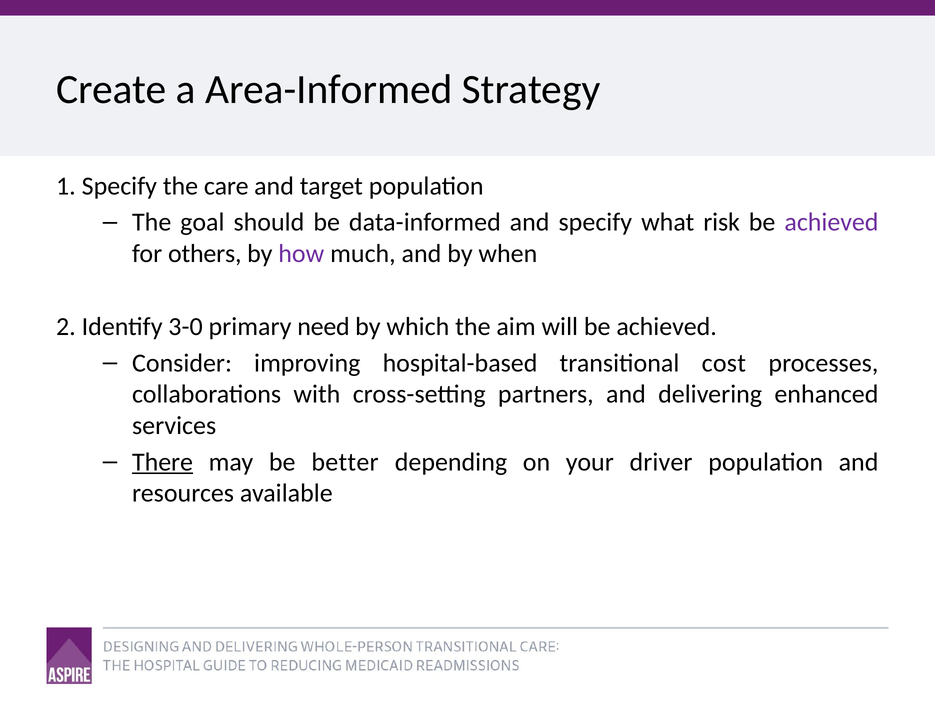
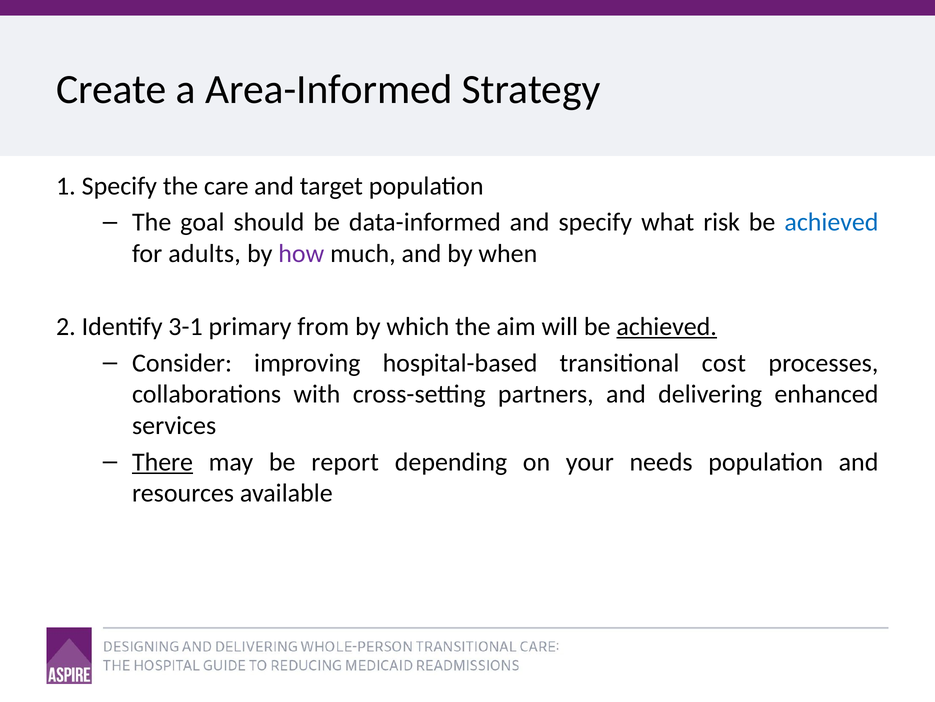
achieved colour: purple -> blue (831, 222)
others: others -> adults (205, 253)
3-0: 3-0 -> 3-1 (185, 326)
need: need -> from (323, 326)
achieved underline: none -> present (667, 326)
better: better -> report (345, 461)
driver: driver -> needs (661, 461)
